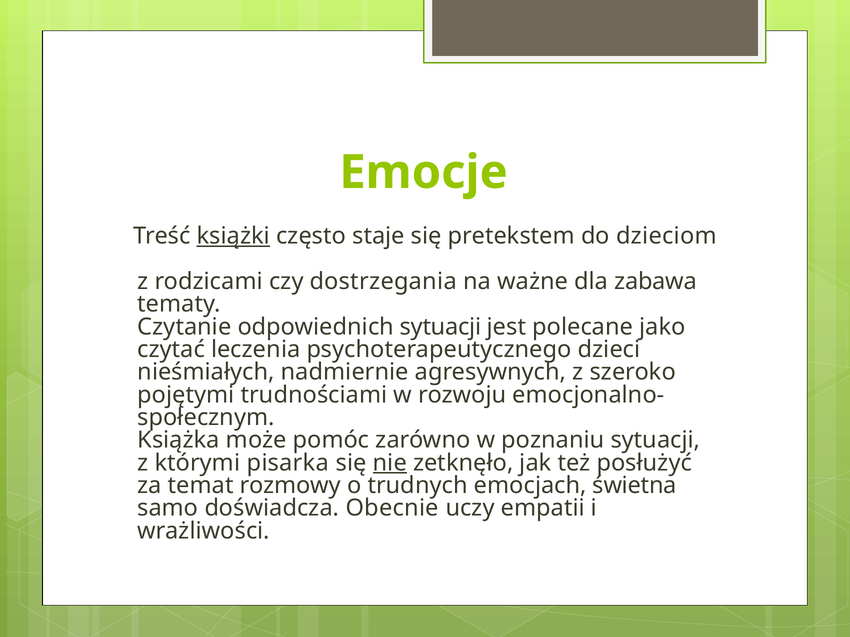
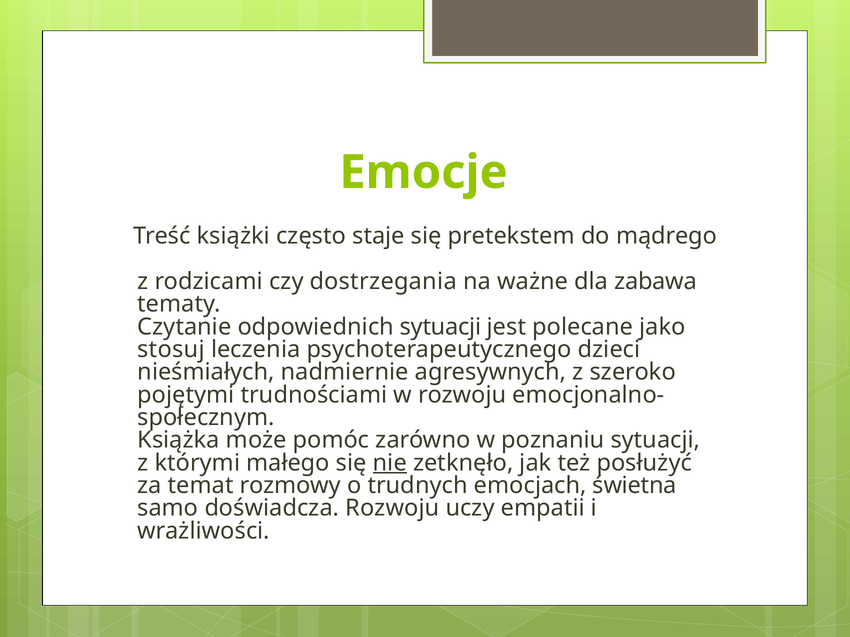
książki underline: present -> none (233, 236)
dzieciom: dzieciom -> mądrego (667, 236)
czytać: czytać -> stosuj (171, 350)
pisarka: pisarka -> małego (288, 463)
doświadcza Obecnie: Obecnie -> Rozwoju (392, 509)
